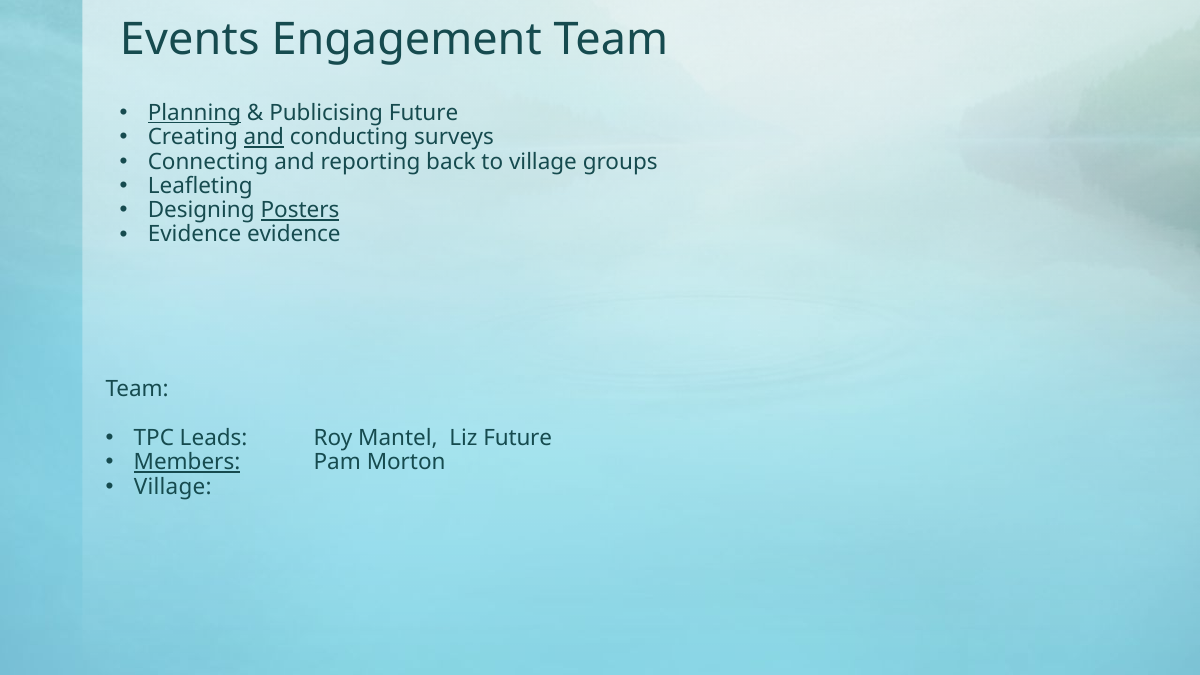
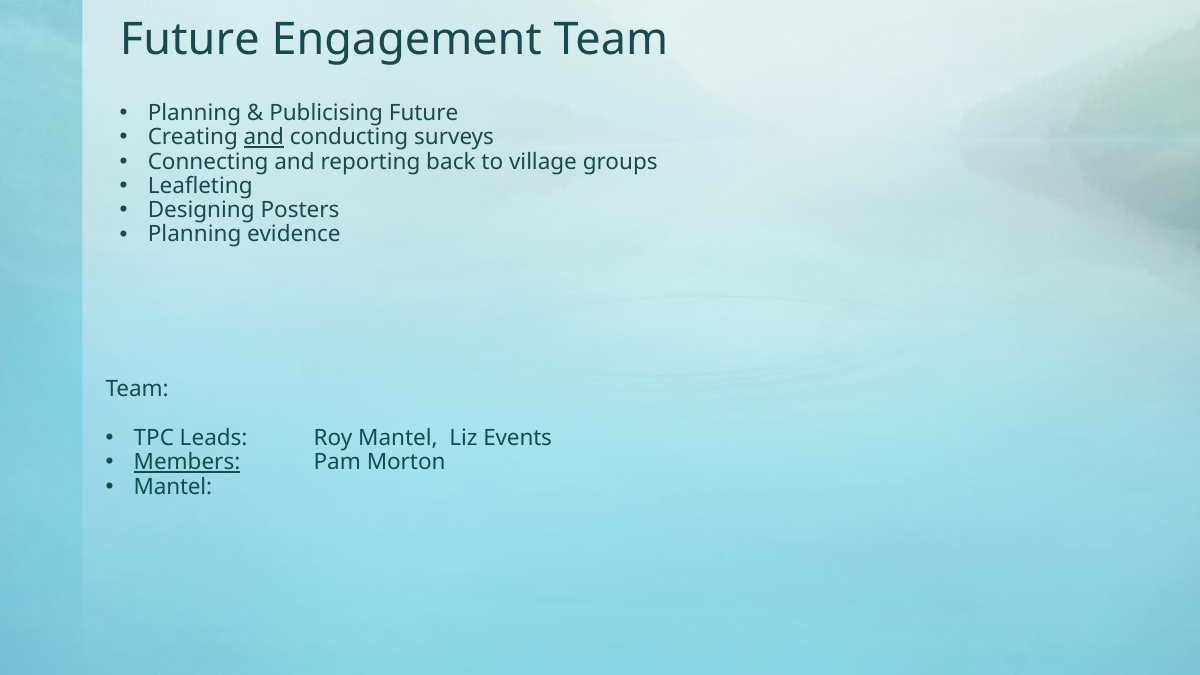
Events: Events -> Future (190, 40)
Planning underline: present -> none (194, 113)
Posters underline: present -> none (300, 210)
Evidence: Evidence -> Planning (195, 235)
Liz Future: Future -> Events (518, 438)
Village: Village -> Mantel (173, 487)
